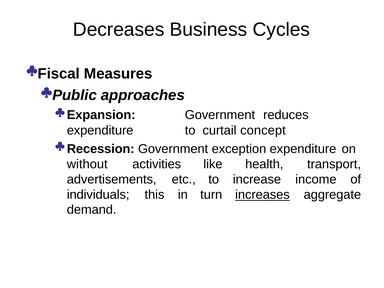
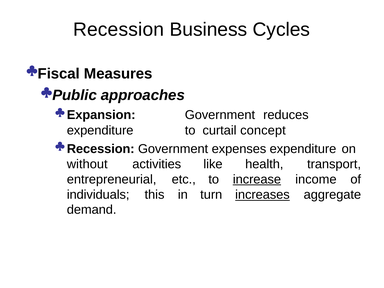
Decreases: Decreases -> Recession (119, 29)
exception: exception -> expenses (239, 149)
advertisements: advertisements -> entrepreneurial (112, 179)
increase underline: none -> present (257, 179)
